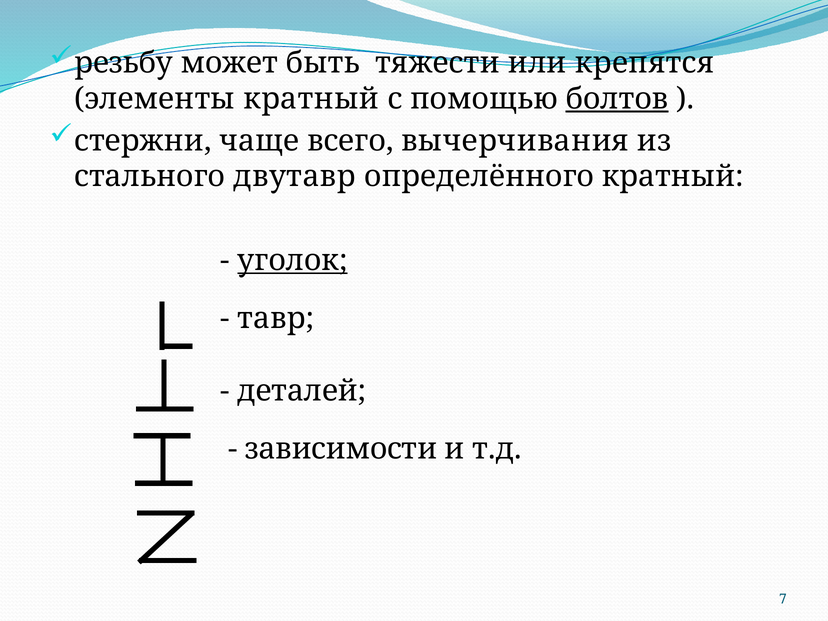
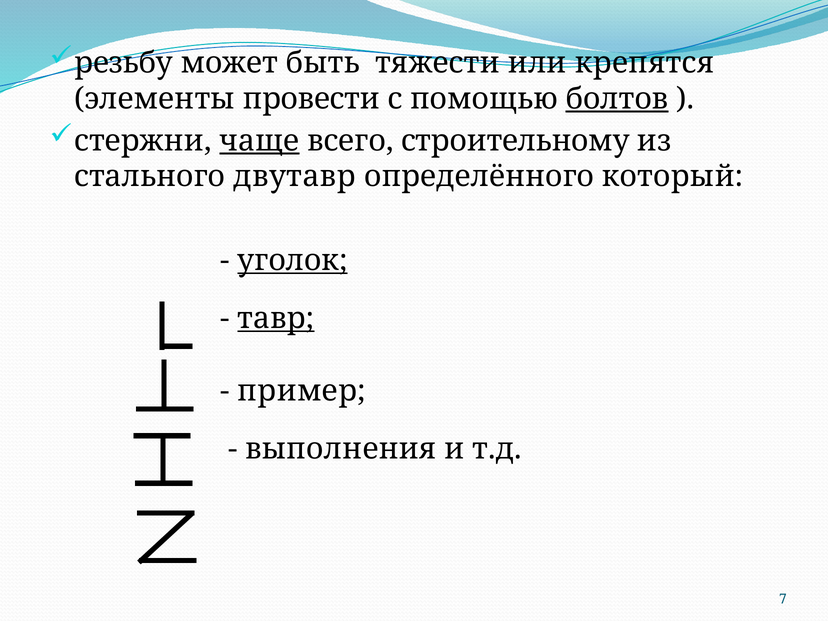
элементы кратный: кратный -> провести (311, 99)
чаще underline: none -> present (259, 141)
вычерчивания: вычерчивания -> строительному (515, 141)
определённого кратный: кратный -> который (673, 177)
тавр underline: none -> present (276, 318)
деталей: деталей -> пример (302, 391)
зависимости: зависимости -> выполнения (341, 449)
